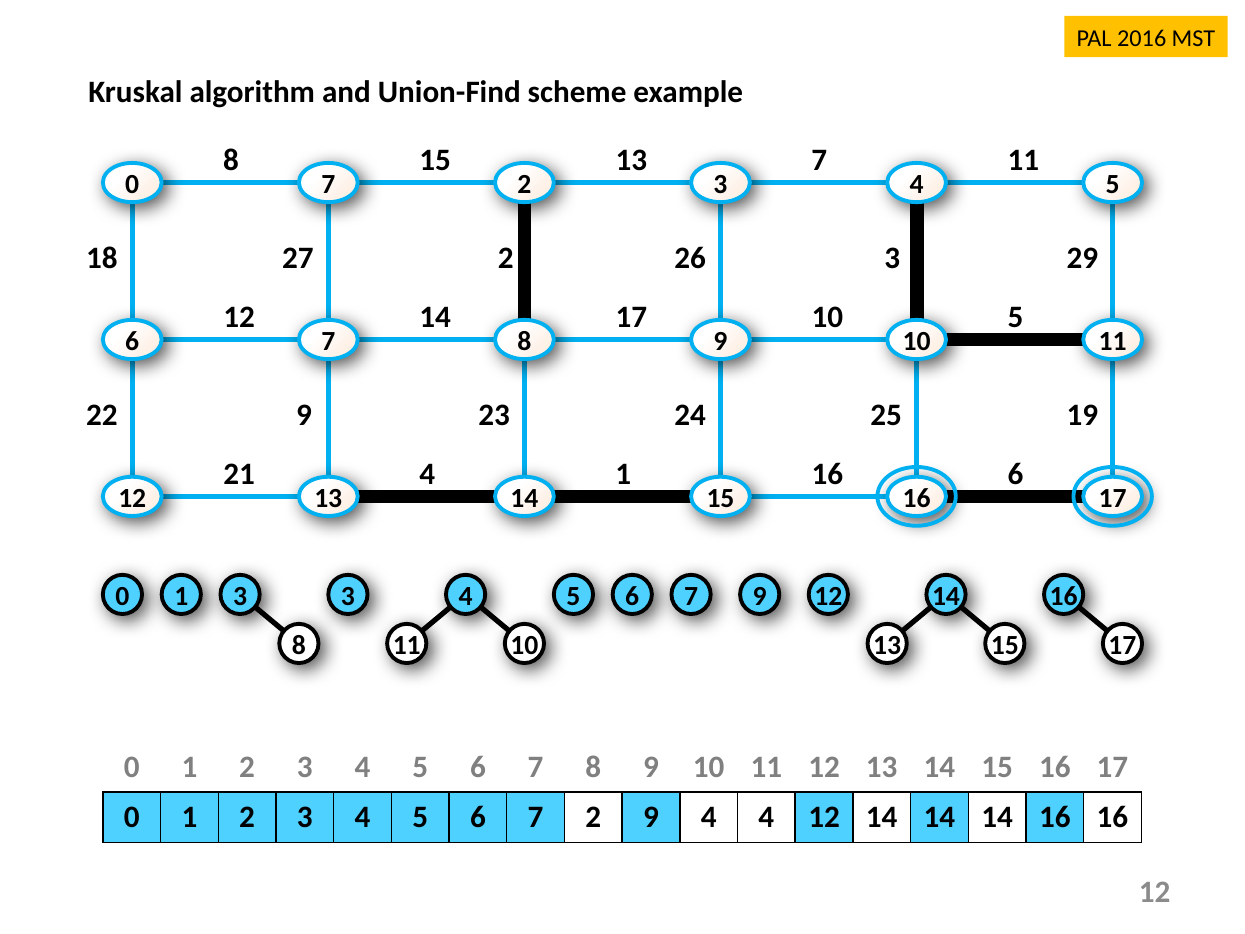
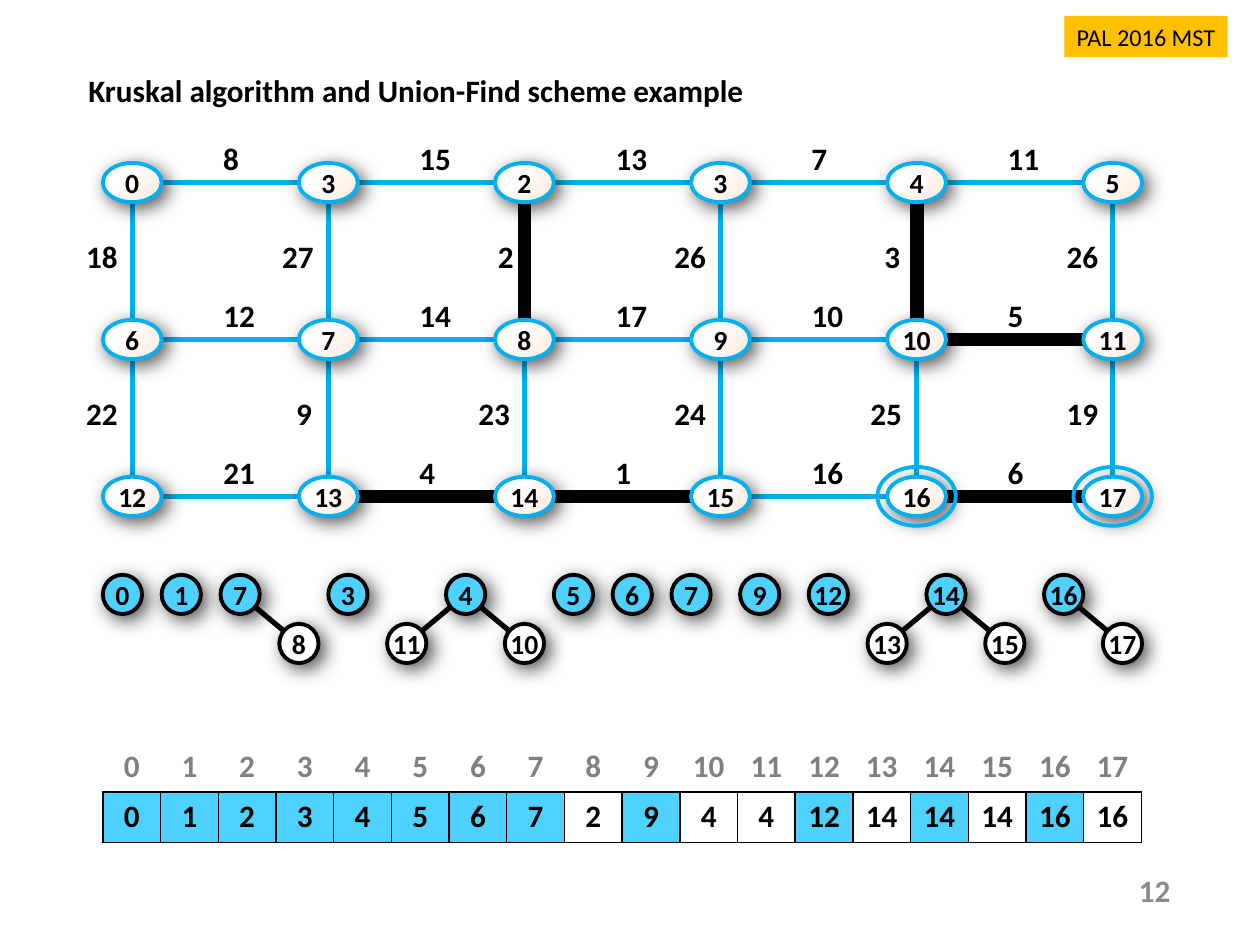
0 7: 7 -> 3 (328, 184)
26 29: 29 -> 26 (1082, 258)
1 3: 3 -> 7 (240, 596)
